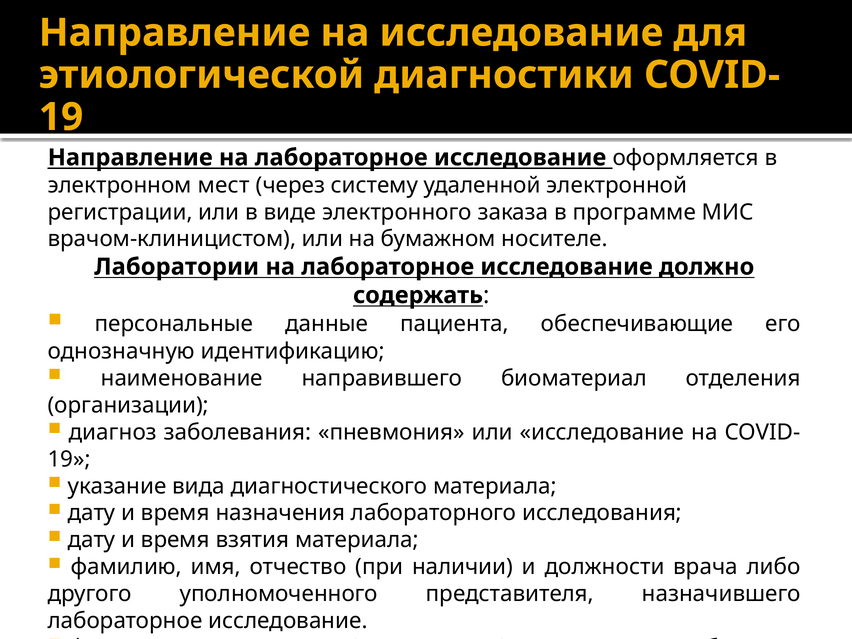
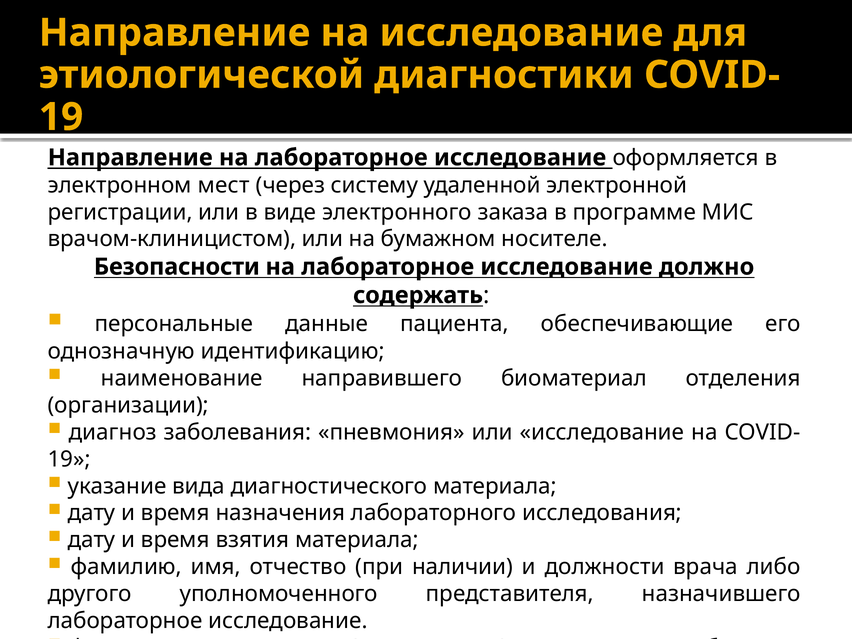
Лаборатории: Лаборатории -> Безопасности (177, 267)
